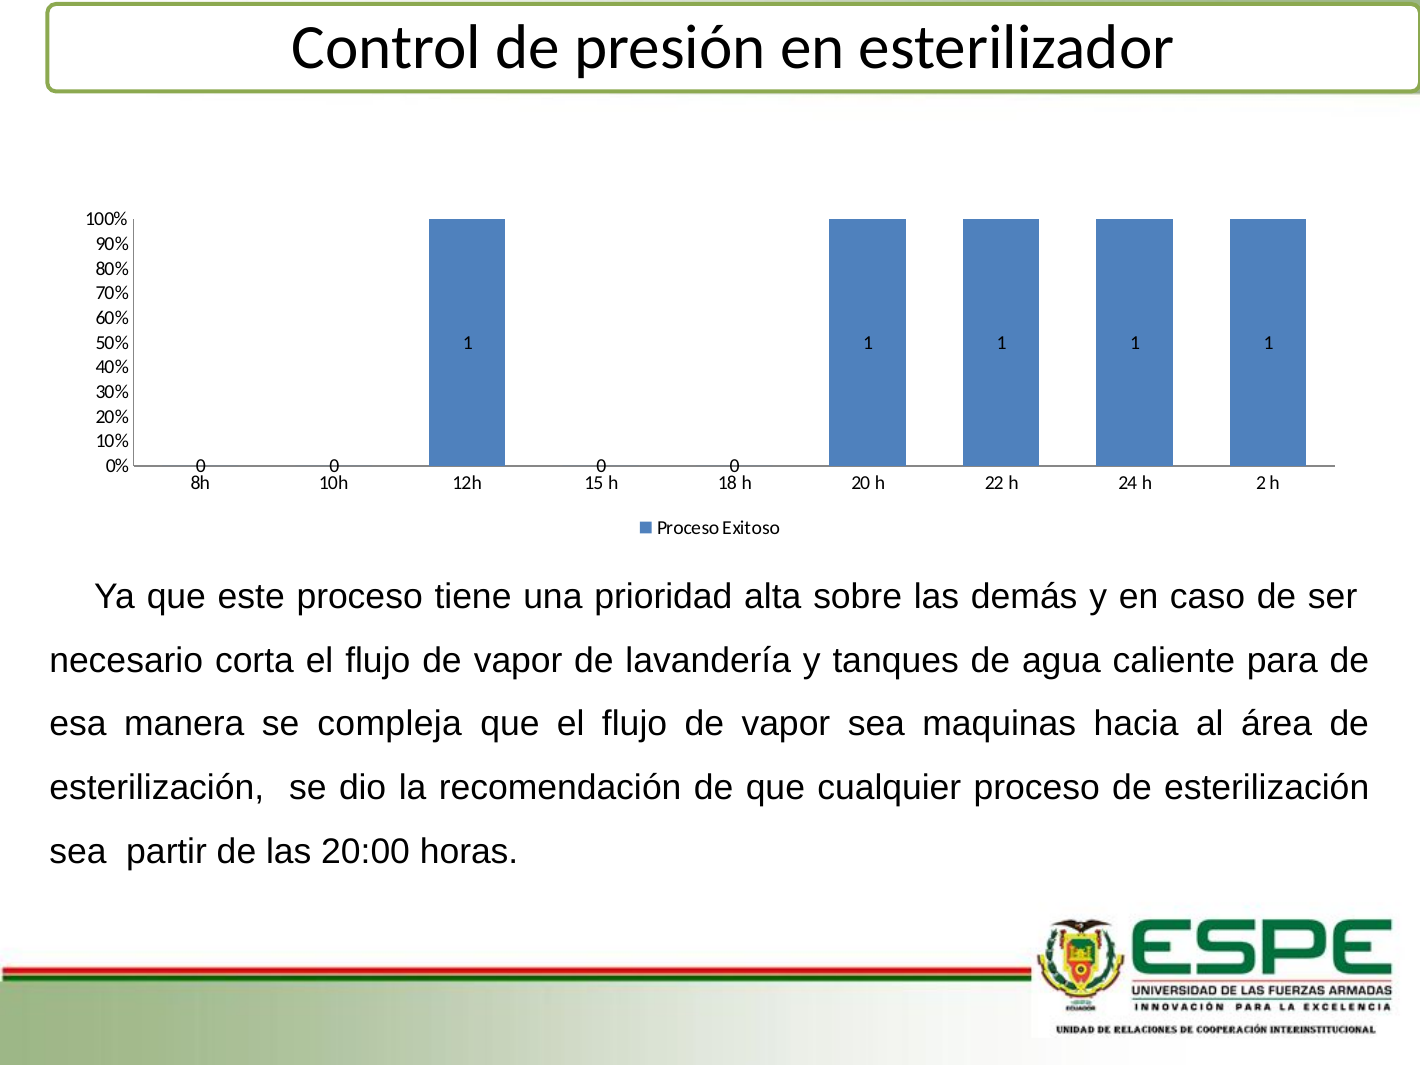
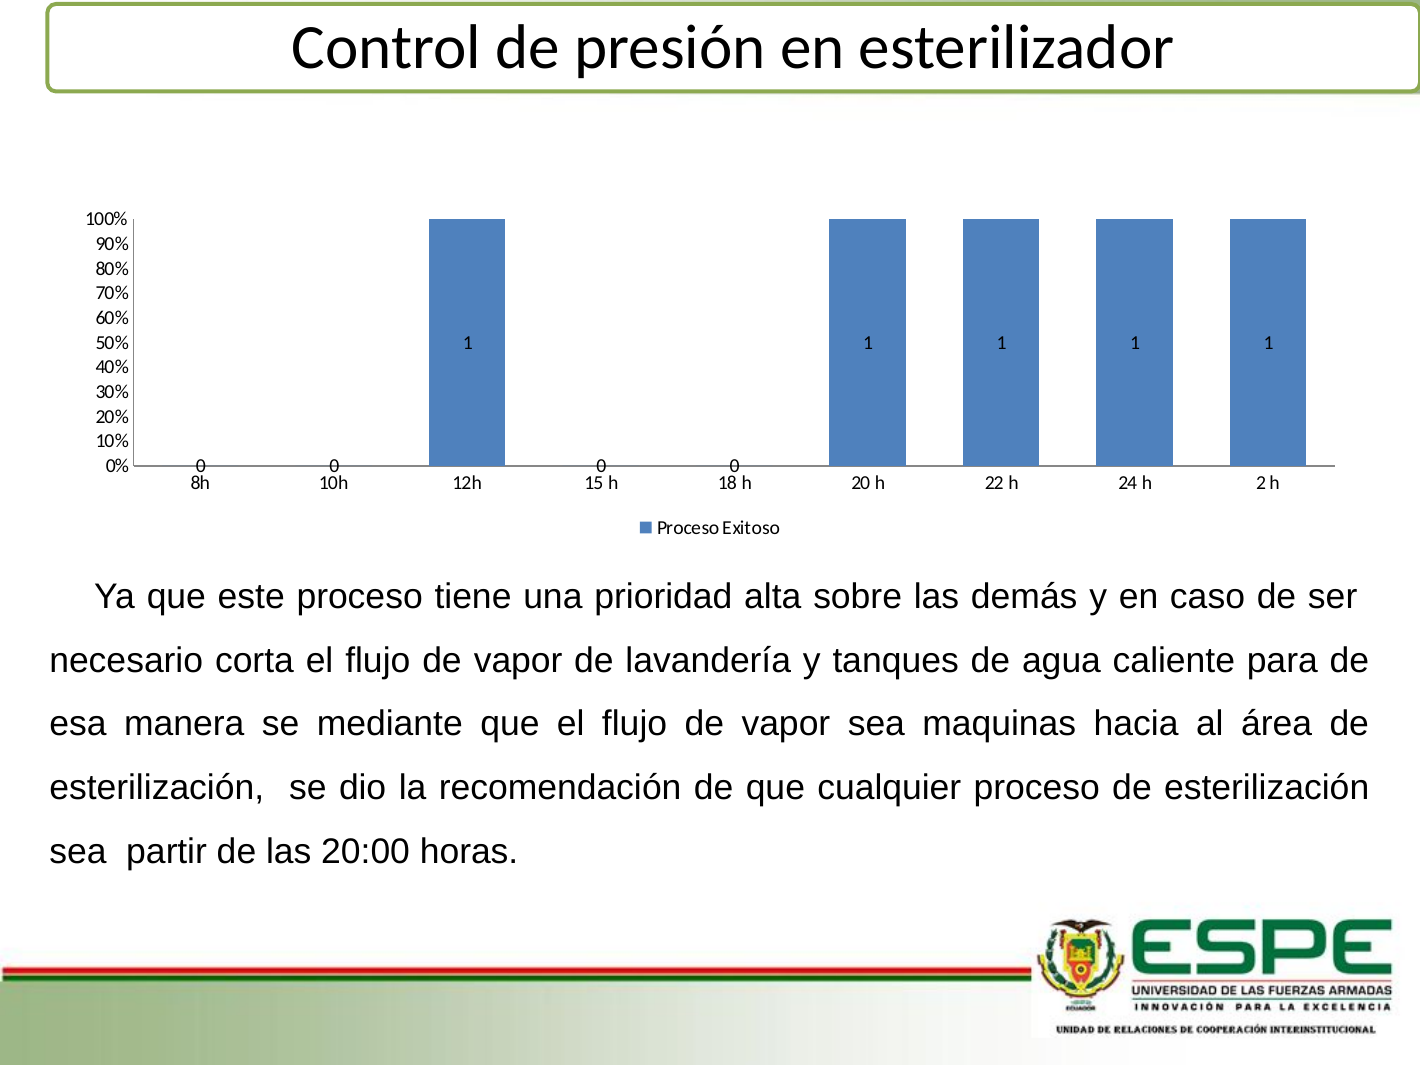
compleja: compleja -> mediante (390, 724)
